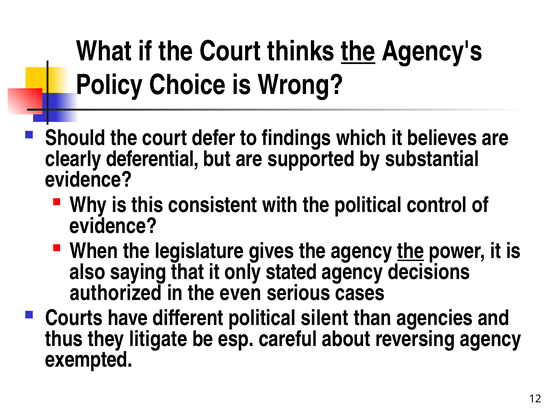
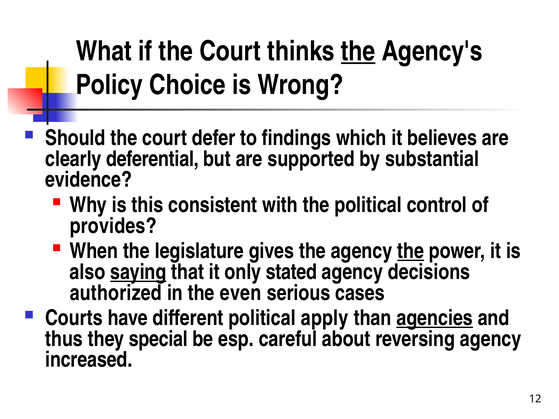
evidence: evidence -> provides (113, 226)
saying underline: none -> present (138, 272)
silent: silent -> apply (325, 318)
agencies underline: none -> present (435, 318)
litigate: litigate -> special (158, 339)
exempted: exempted -> increased (89, 360)
